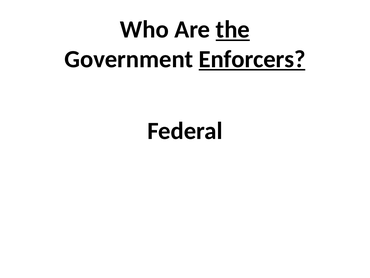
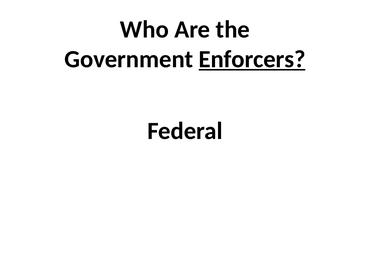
the underline: present -> none (233, 29)
